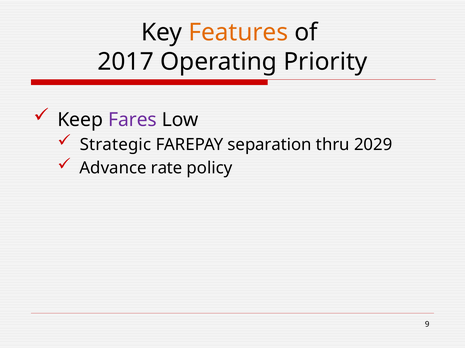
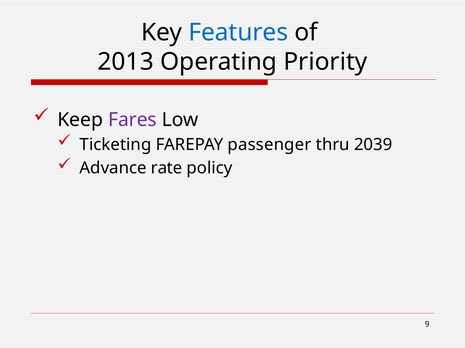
Features colour: orange -> blue (238, 33)
2017: 2017 -> 2013 (126, 62)
Strategic: Strategic -> Ticketing (116, 145)
separation: separation -> passenger (270, 145)
2029: 2029 -> 2039 (373, 145)
